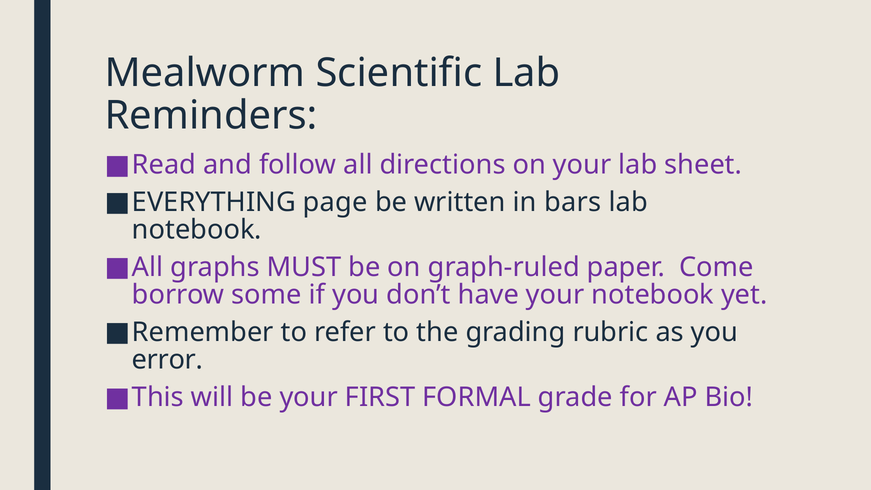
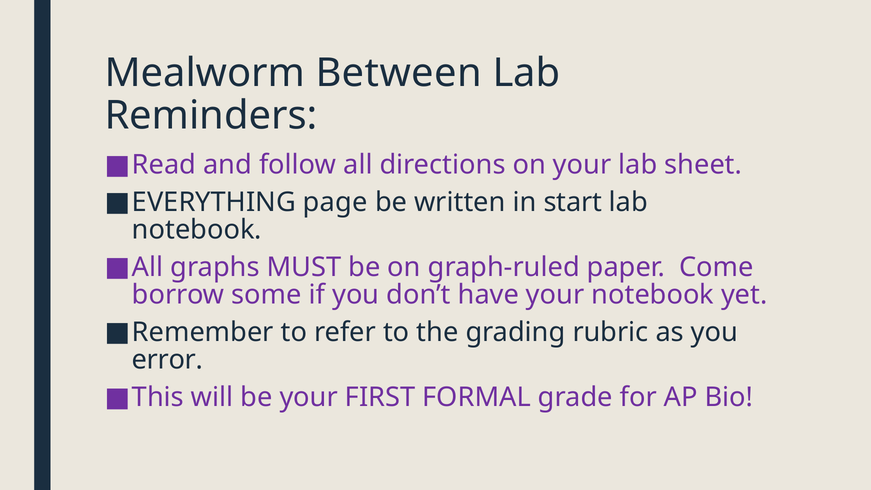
Scientific: Scientific -> Between (399, 73)
bars: bars -> start (573, 202)
